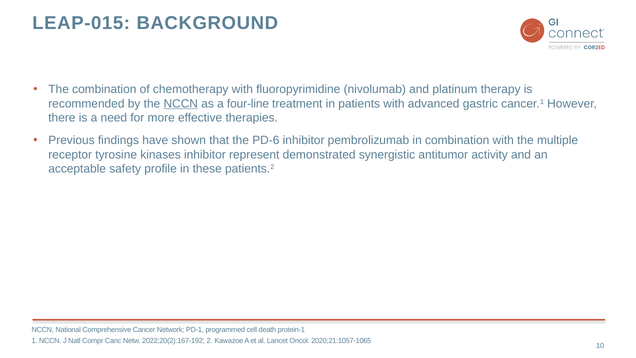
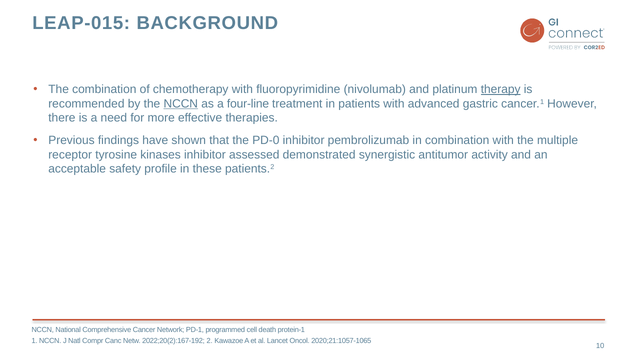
therapy underline: none -> present (501, 89)
PD-6: PD-6 -> PD-0 (266, 140)
represent: represent -> assessed (254, 155)
